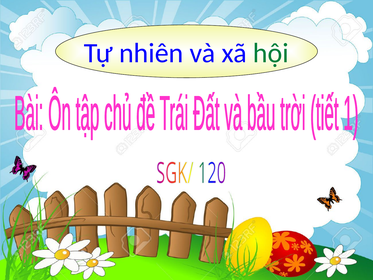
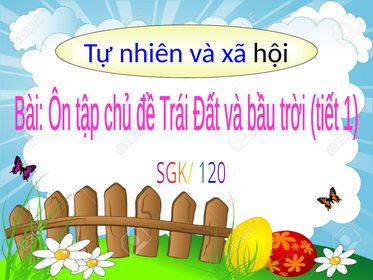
hội colour: green -> black (271, 53)
